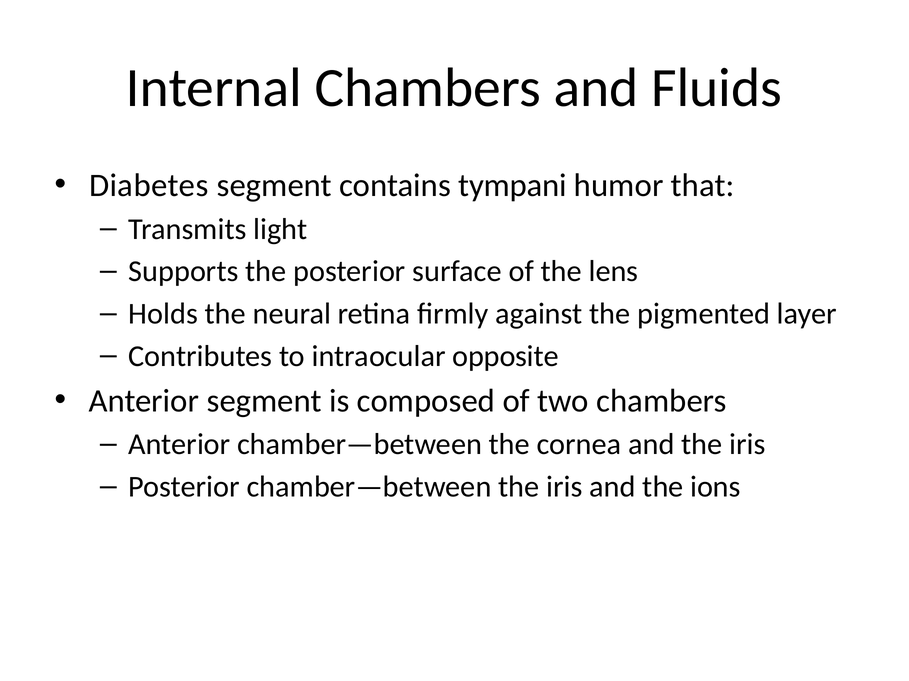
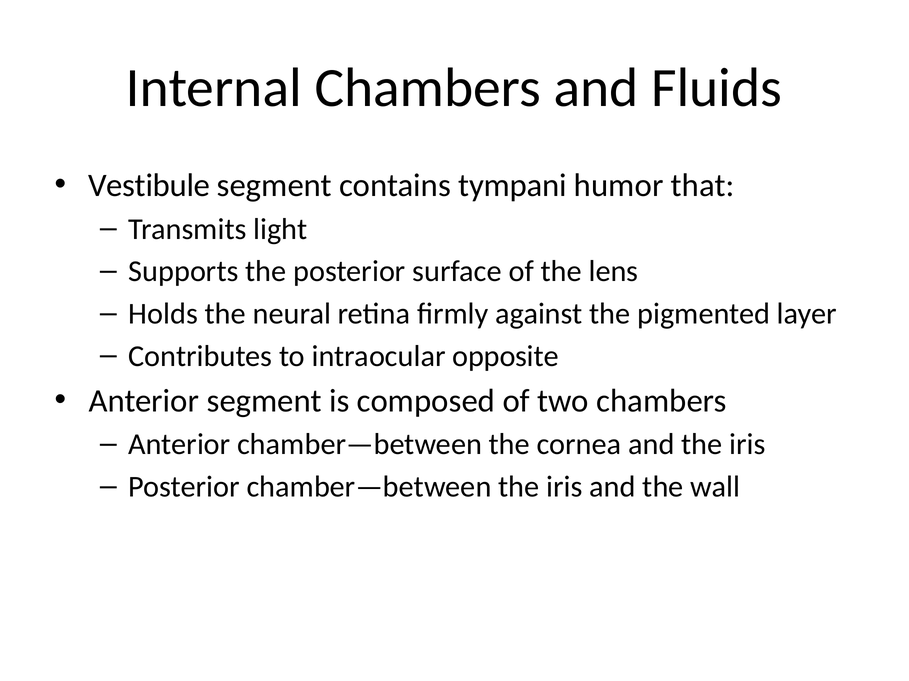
Diabetes: Diabetes -> Vestibule (149, 186)
ions: ions -> wall (715, 487)
